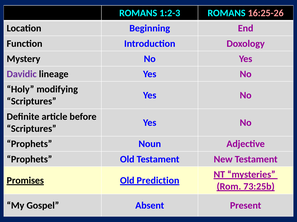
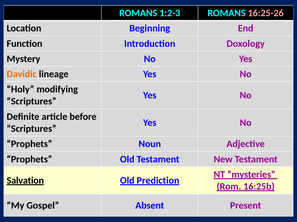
Davidic colour: purple -> orange (22, 74)
Promises: Promises -> Salvation (25, 181)
73:25b: 73:25b -> 16:25b (259, 187)
